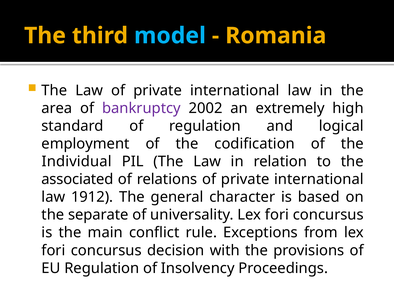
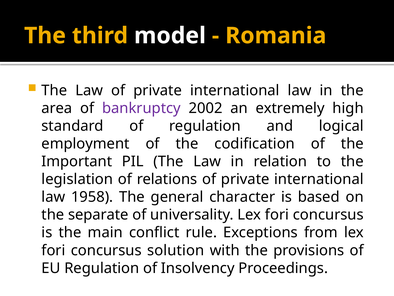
model colour: light blue -> white (170, 36)
Individual: Individual -> Important (77, 161)
associated: associated -> legislation (77, 179)
1912: 1912 -> 1958 (92, 197)
decision: decision -> solution (176, 250)
